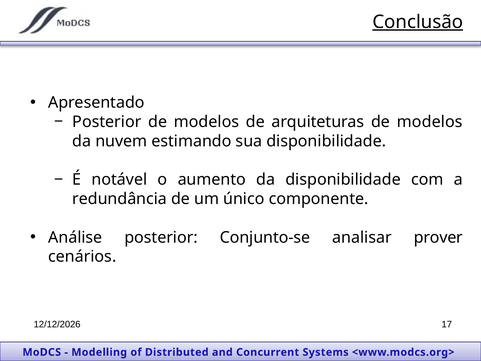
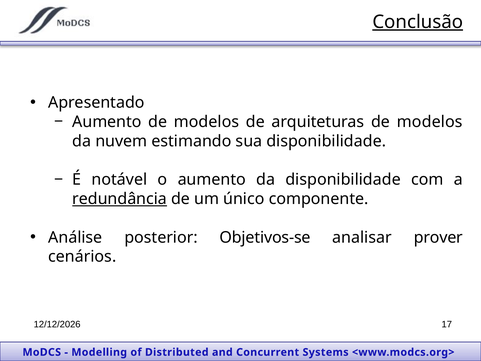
Posterior: Posterior -> Aumento (107, 122)
redundância underline: none -> present (120, 199)
Conjunto-se: Conjunto-se -> Objetivos-se (265, 237)
